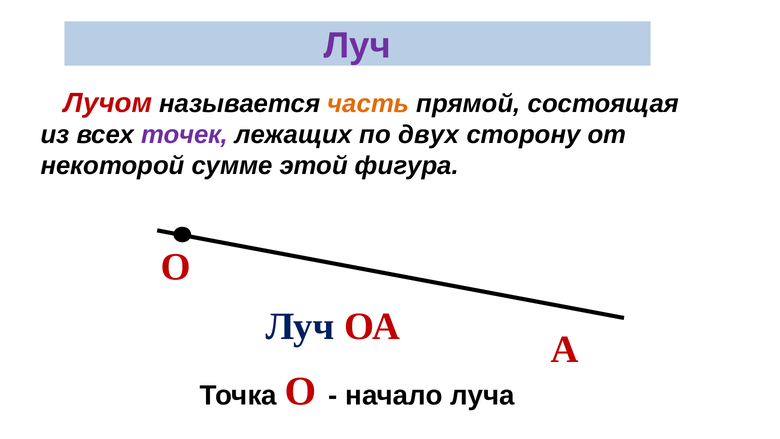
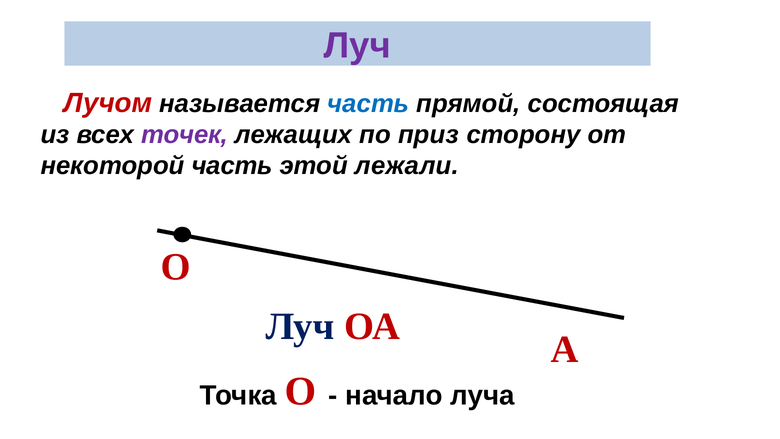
часть colour: orange -> blue (368, 104)
двух: двух -> приз (429, 135)
некоторой сумме: сумме -> часть (232, 166)
фигура: фигура -> лежали (407, 166)
